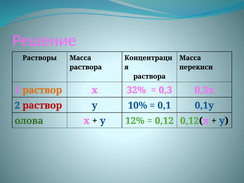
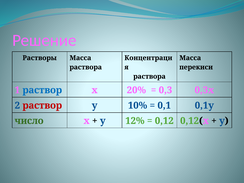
раствор colour: orange -> blue (42, 90)
32%: 32% -> 20% (136, 90)
олова: олова -> число (29, 121)
